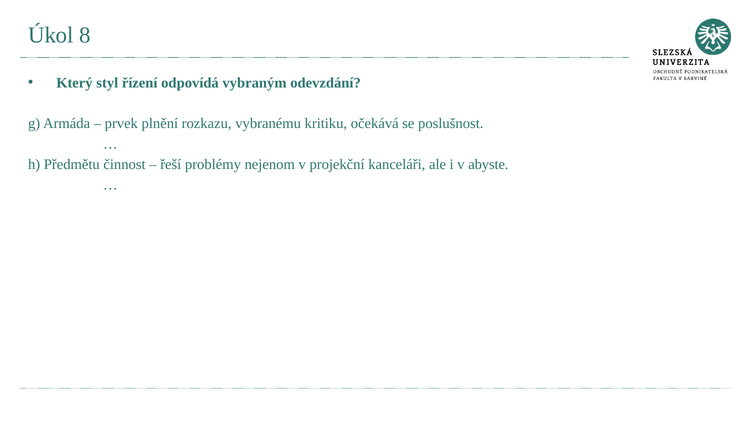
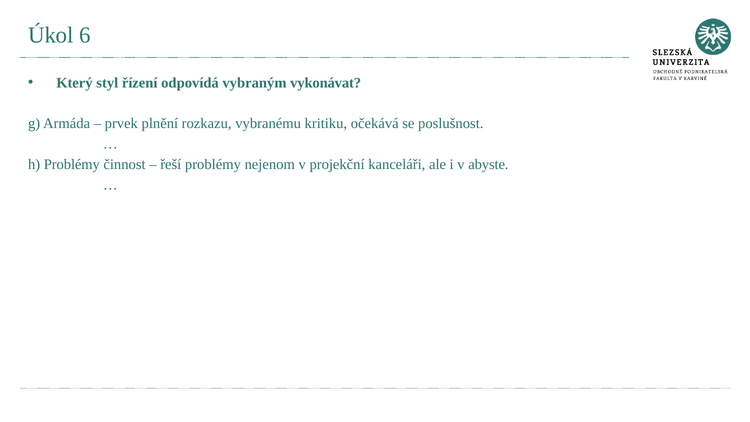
8: 8 -> 6 (85, 35)
odevzdání: odevzdání -> vykonávat (326, 83)
h Předmětu: Předmětu -> Problémy (72, 164)
